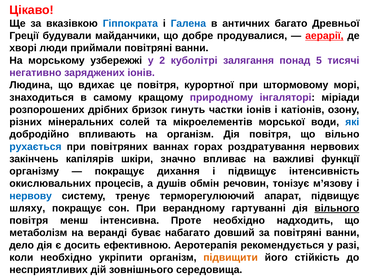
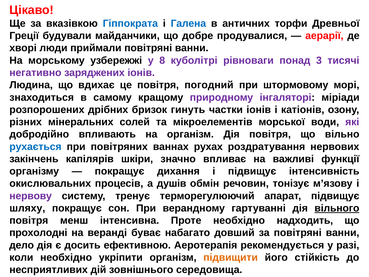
багато: багато -> торфи (291, 23)
аерарії underline: present -> none (324, 36)
2: 2 -> 8 (162, 60)
залягання: залягання -> рівноваги (248, 60)
5: 5 -> 3 (319, 60)
курортної: курортної -> погодний (209, 85)
які colour: blue -> purple (352, 122)
горах: горах -> рухах (208, 146)
нервову colour: blue -> purple (31, 196)
метаболізм: метаболізм -> прохолодні (38, 233)
